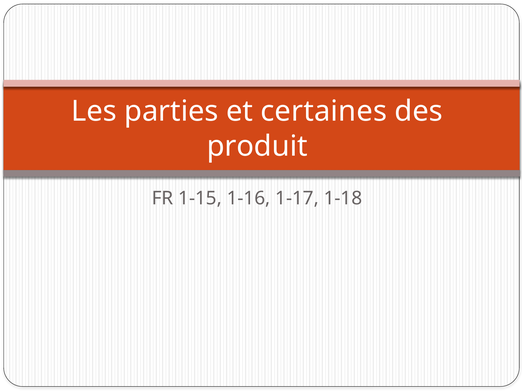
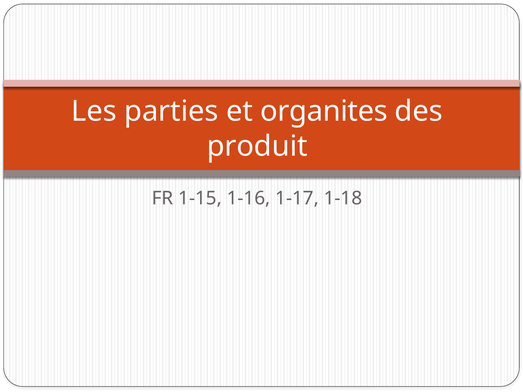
certaines: certaines -> organites (324, 111)
